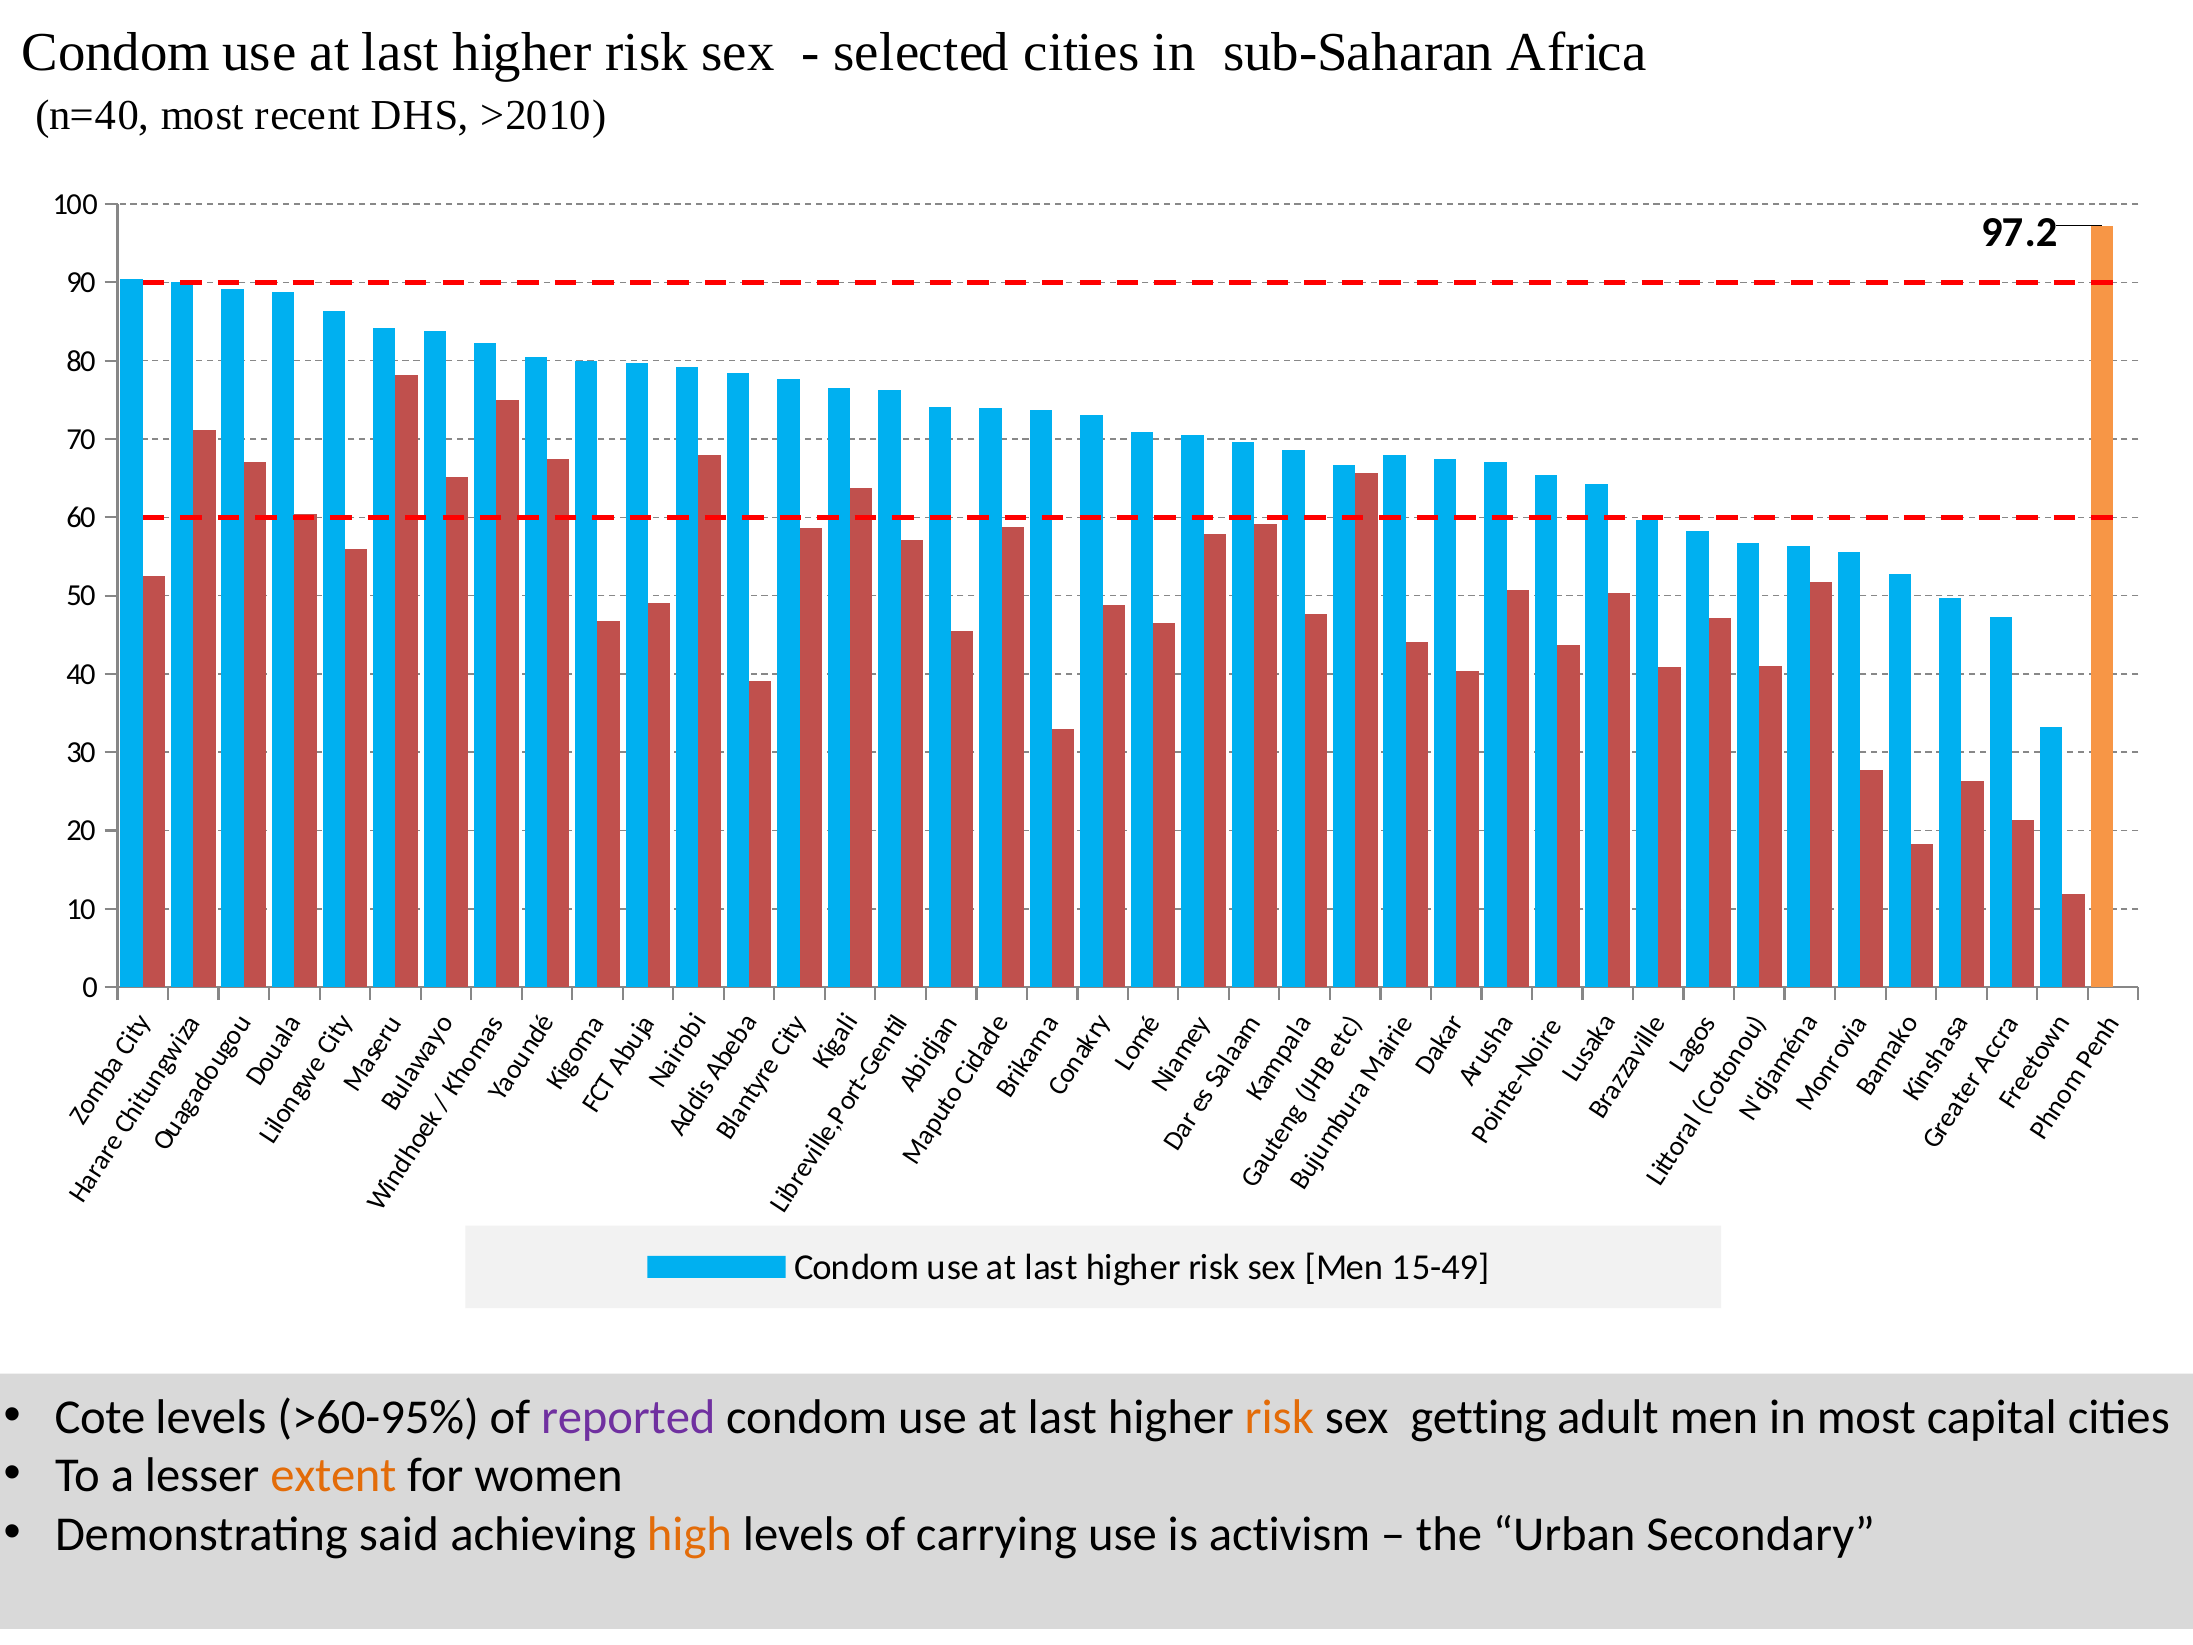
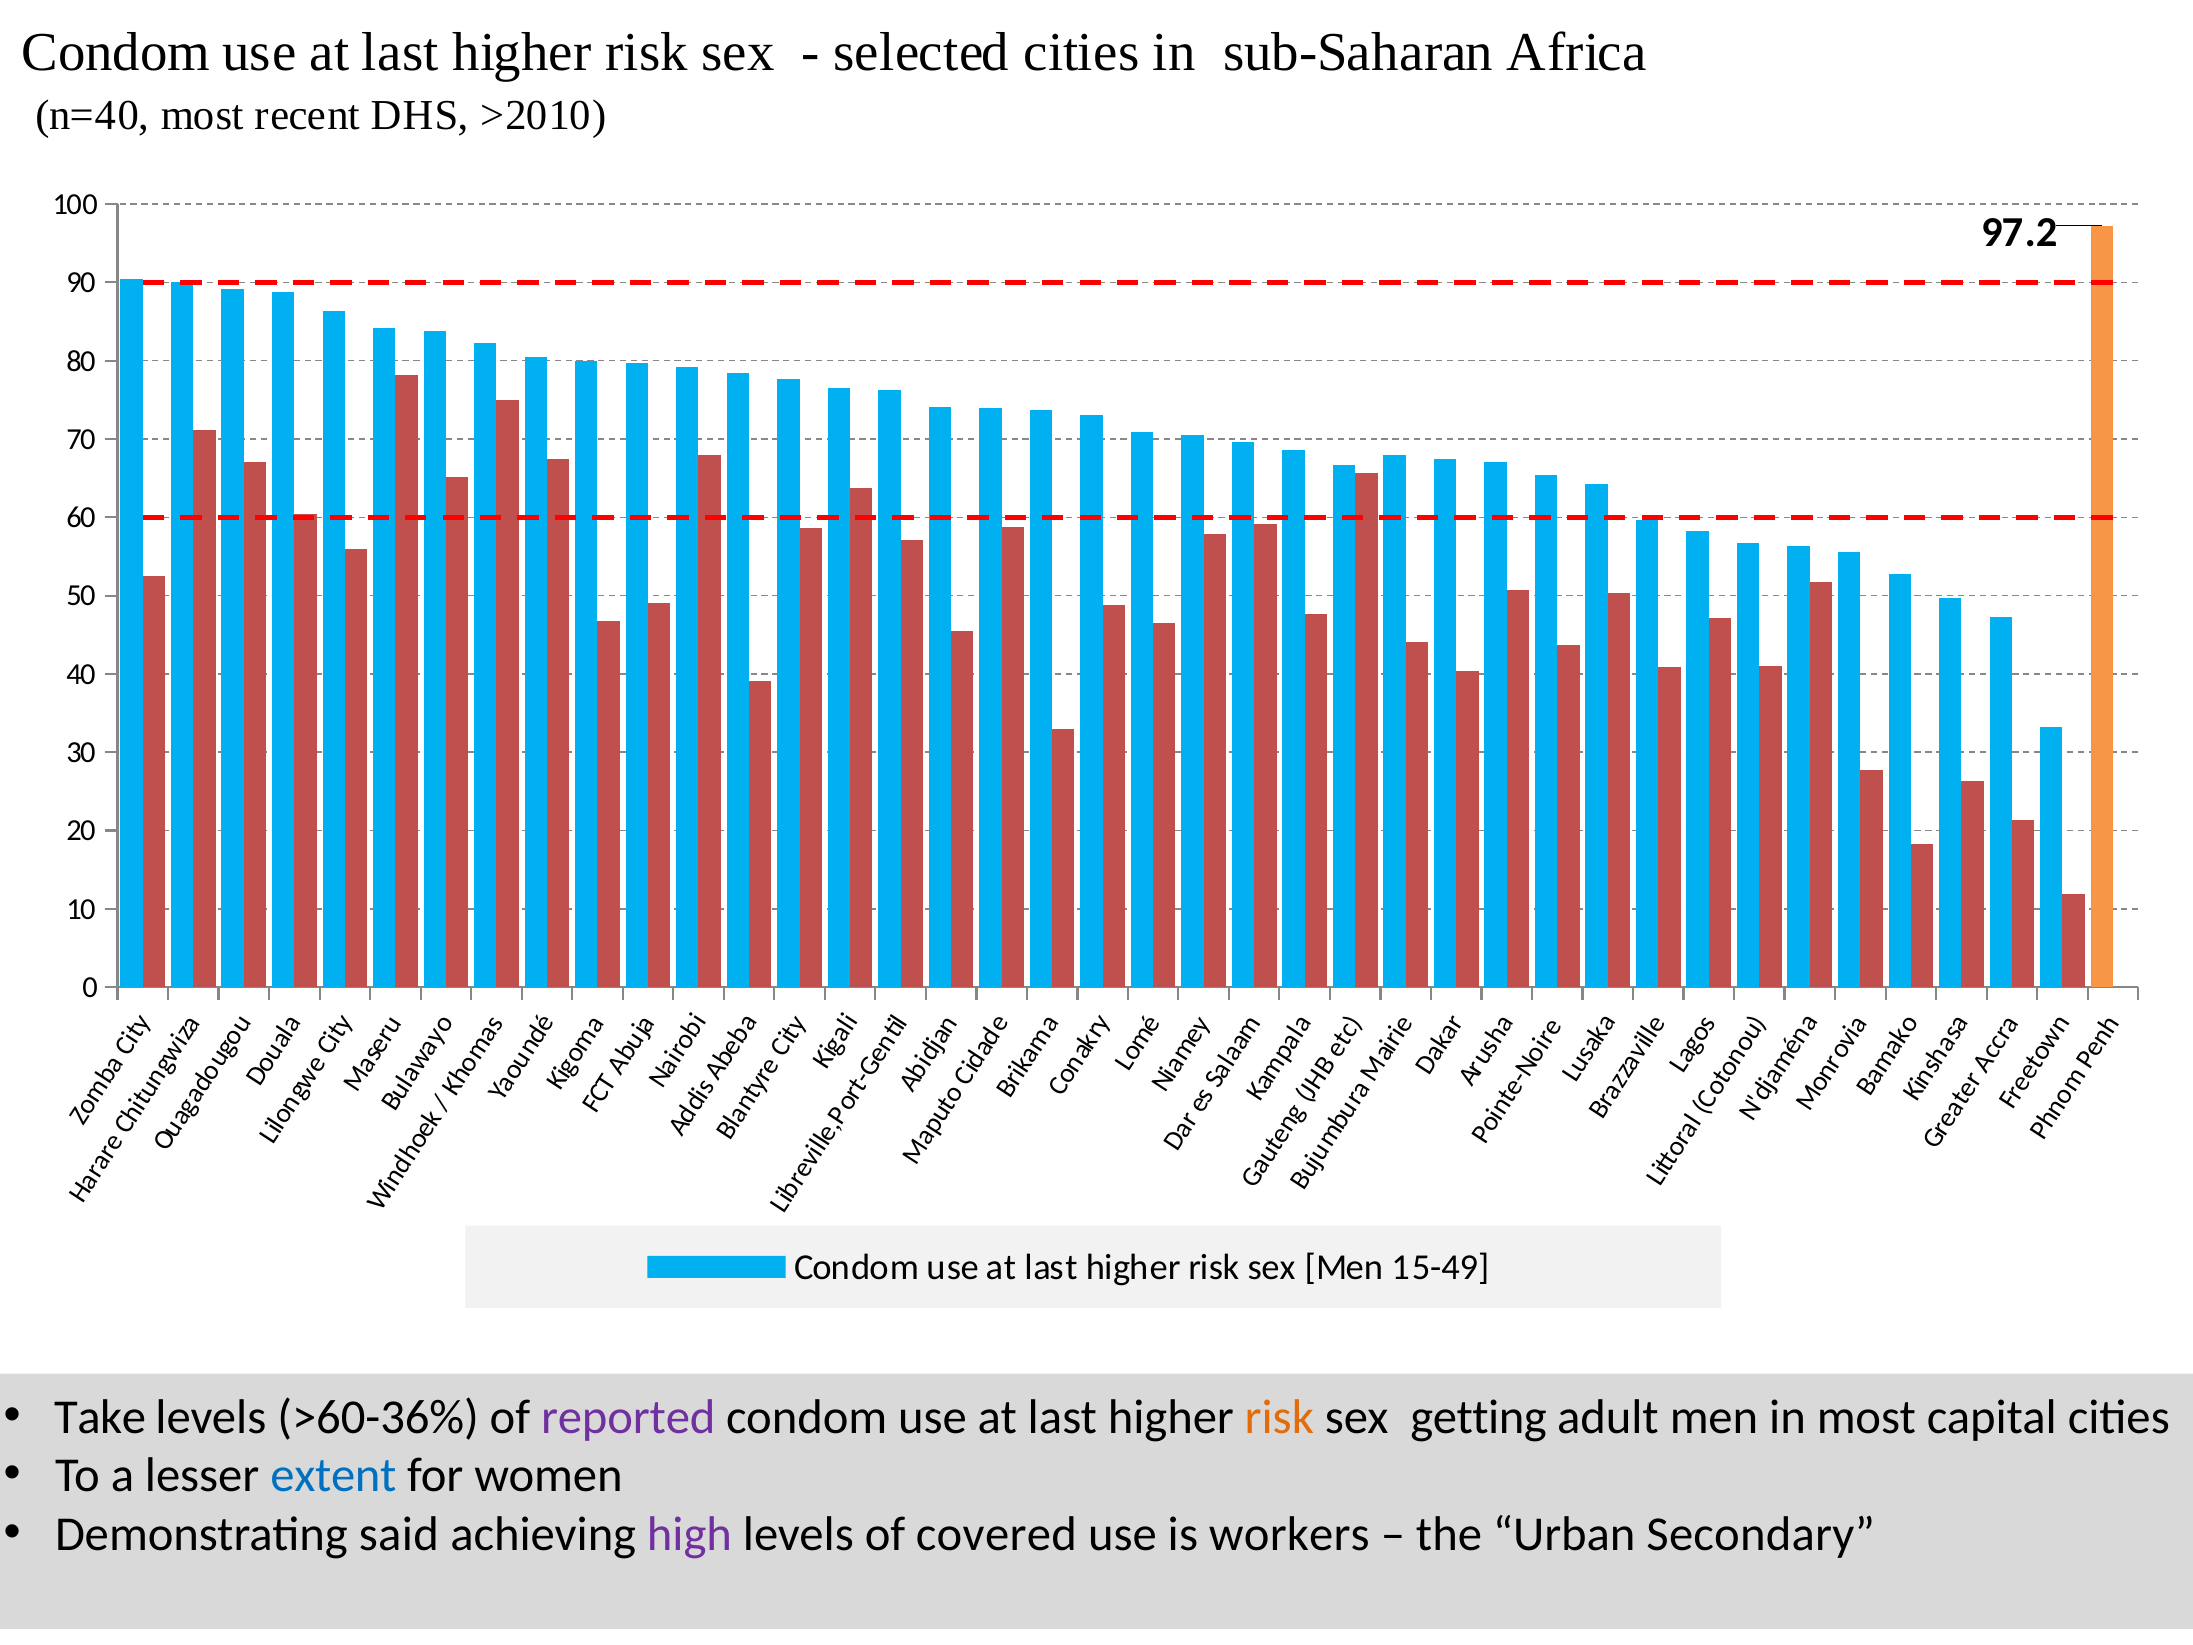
Cote: Cote -> Take (100, 1417)
>60-95%: >60-95% -> >60-36% (378, 1417)
extent colour: orange -> blue (333, 1475)
high colour: orange -> purple (690, 1534)
carrying: carrying -> covered (996, 1534)
activism: activism -> workers (1289, 1534)
